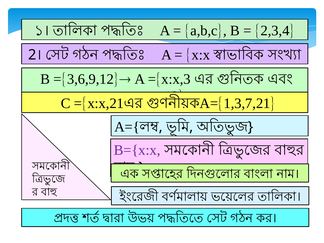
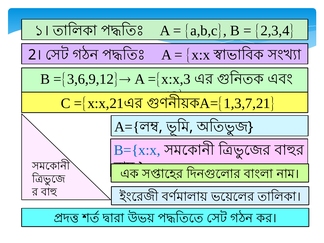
B={x:x colour: purple -> blue (137, 150)
